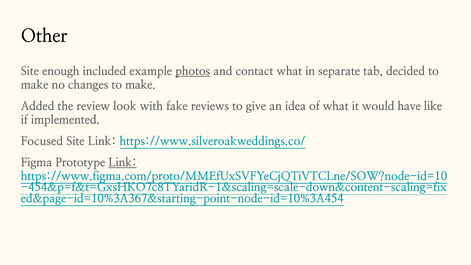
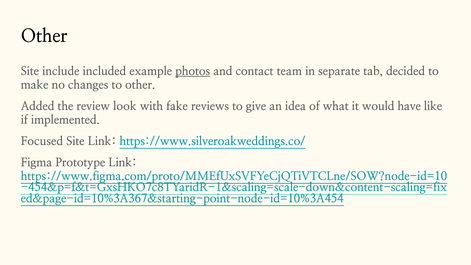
enough: enough -> include (61, 71)
contact what: what -> team (289, 71)
changes to make: make -> other (140, 85)
Link underline: present -> none (123, 163)
